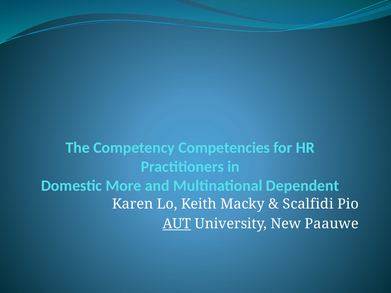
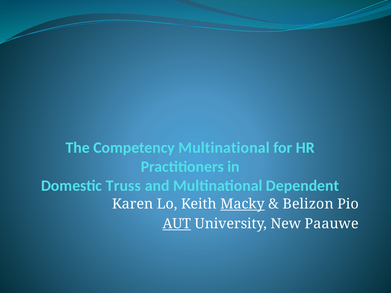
Competency Competencies: Competencies -> Multinational (224, 148)
More: More -> Truss (123, 186)
Macky underline: none -> present (243, 204)
Scalfidi: Scalfidi -> Belizon (308, 204)
